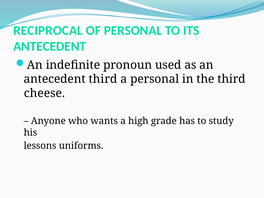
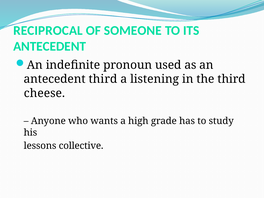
OF PERSONAL: PERSONAL -> SOMEONE (133, 30)
a personal: personal -> listening (155, 79)
uniforms: uniforms -> collective (81, 146)
